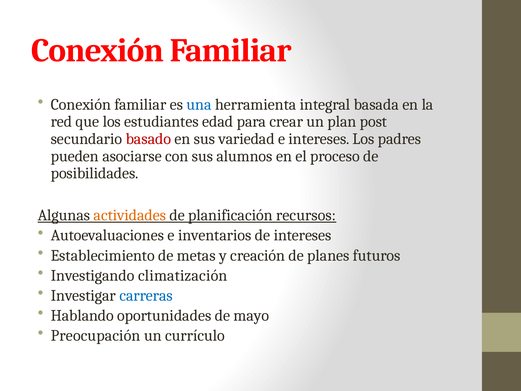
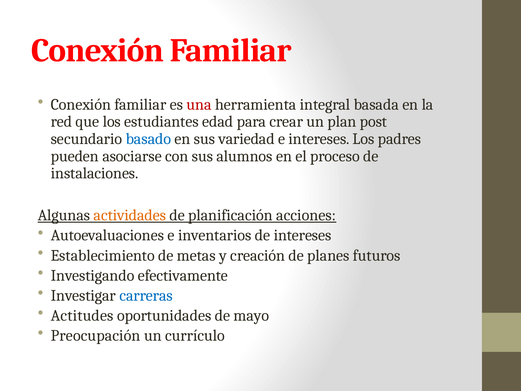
una colour: blue -> red (199, 104)
basado colour: red -> blue (148, 139)
posibilidades: posibilidades -> instalaciones (95, 173)
recursos: recursos -> acciones (306, 215)
climatización: climatización -> efectivamente (183, 275)
Hablando: Hablando -> Actitudes (82, 315)
